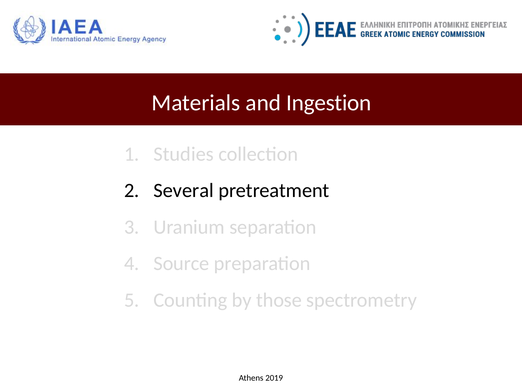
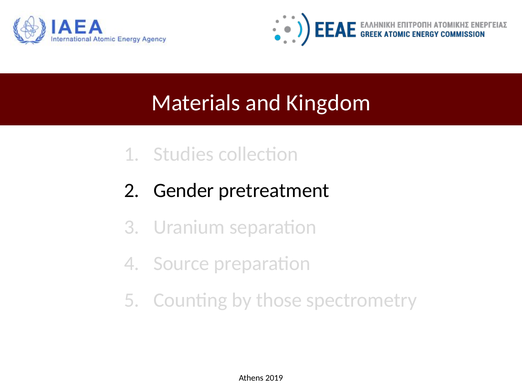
Ingestion: Ingestion -> Kingdom (329, 103)
Several: Several -> Gender (184, 191)
